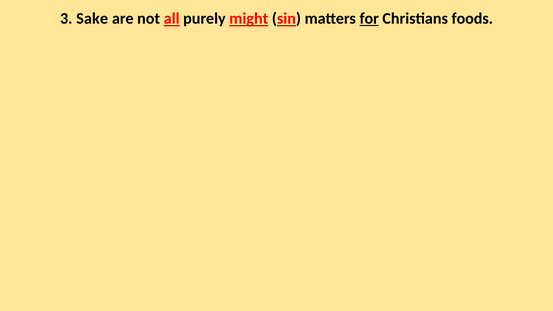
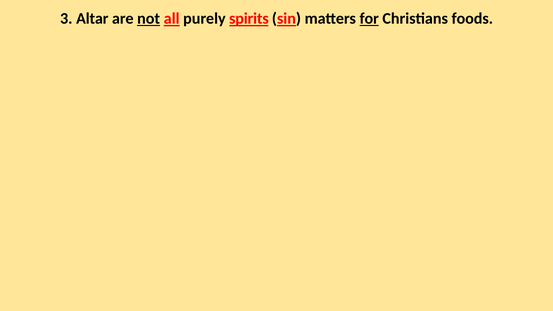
Sake: Sake -> Altar (92, 19)
not underline: none -> present (149, 19)
might: might -> spirits (249, 19)
